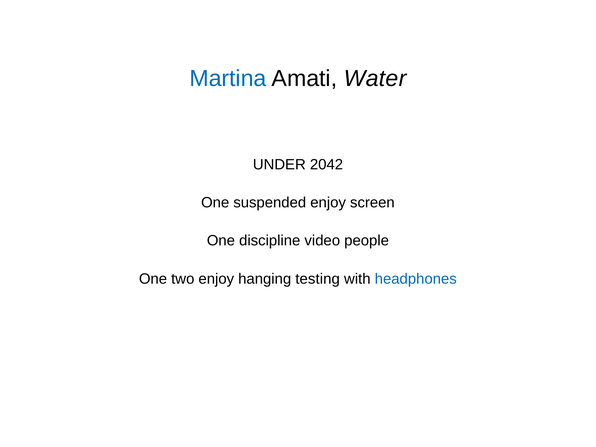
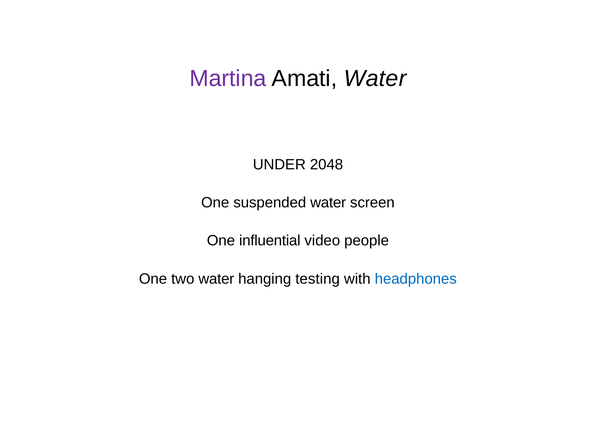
Martina colour: blue -> purple (228, 79)
2042: 2042 -> 2048 (327, 164)
suspended enjoy: enjoy -> water (328, 203)
discipline: discipline -> influential (270, 241)
two enjoy: enjoy -> water (216, 279)
